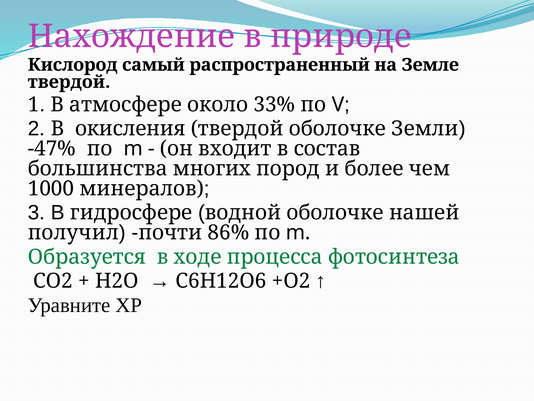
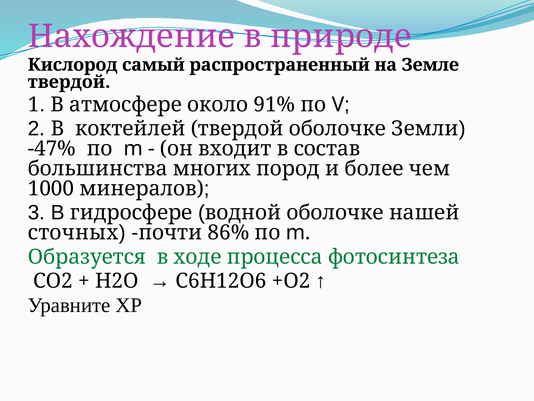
33%: 33% -> 91% (274, 104)
окисления: окисления -> коктейлей (130, 129)
получил: получил -> сточных (73, 232)
